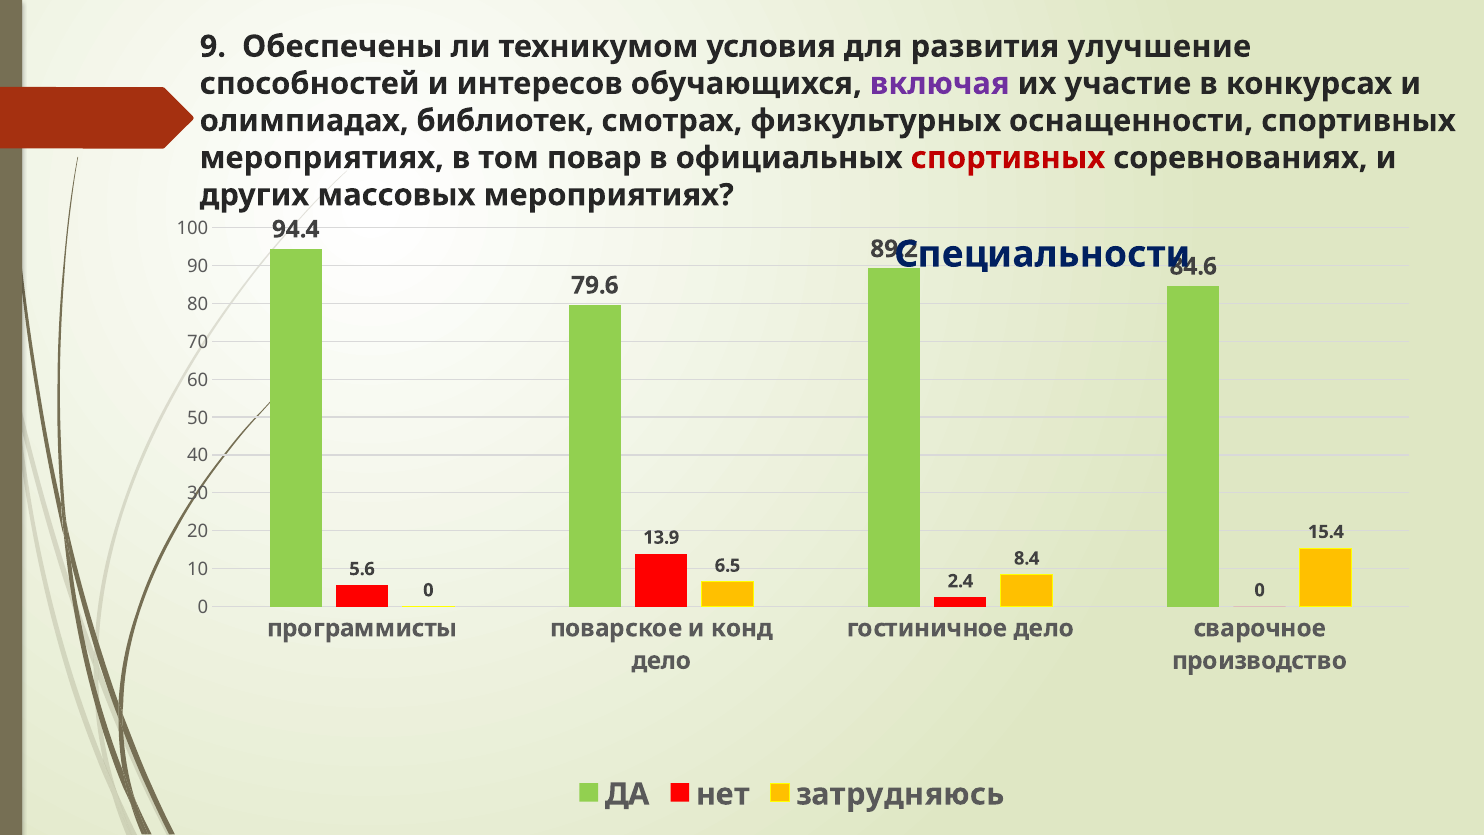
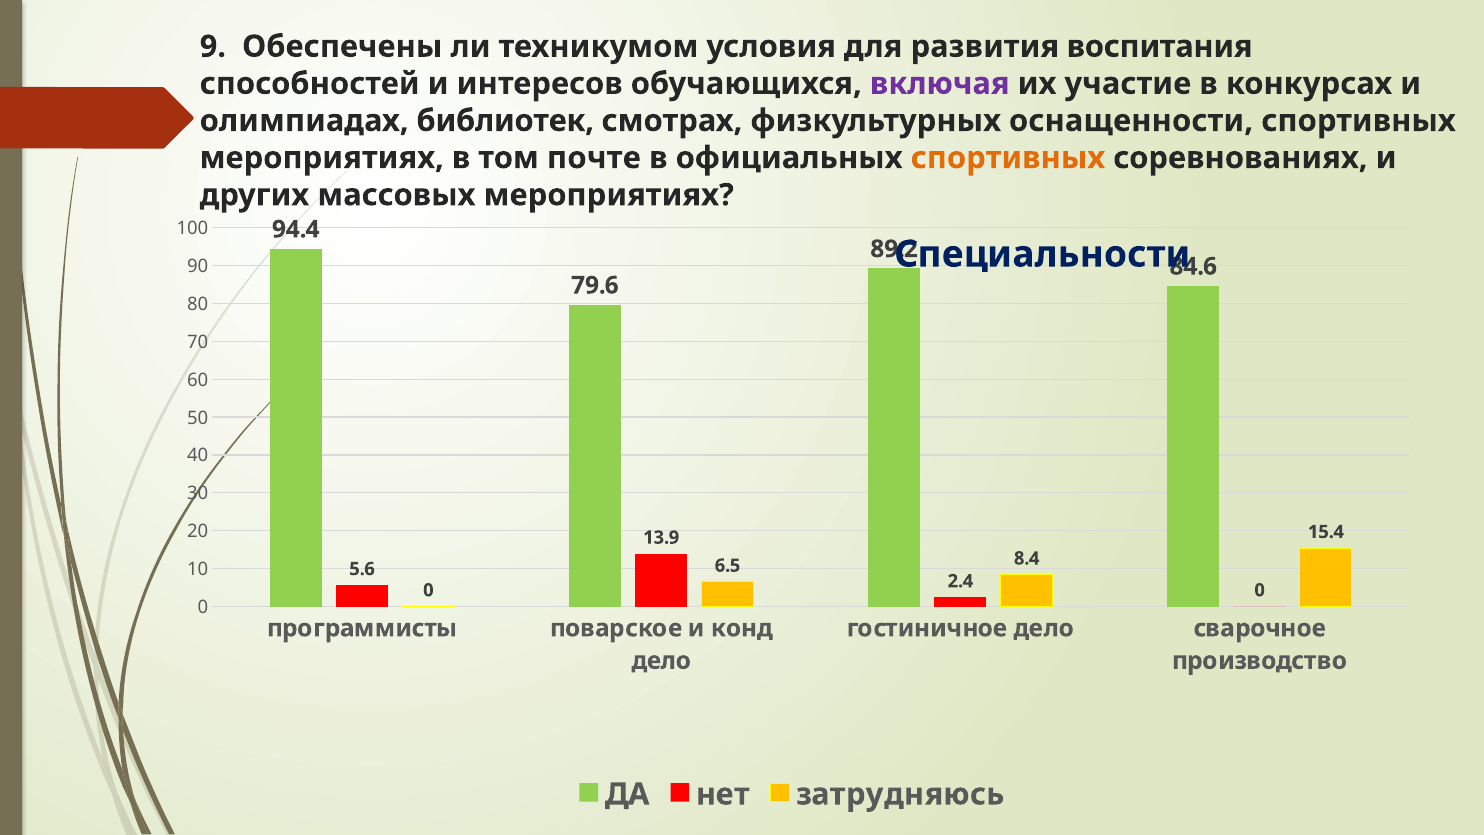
улучшение: улучшение -> воспитания (1160, 47)
повар: повар -> почте (594, 158)
спортивных colour: red -> orange (1008, 158)
